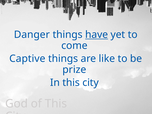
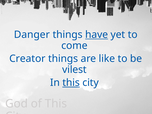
Captive: Captive -> Creator (27, 59)
prize: prize -> vilest (74, 70)
this underline: none -> present (71, 83)
